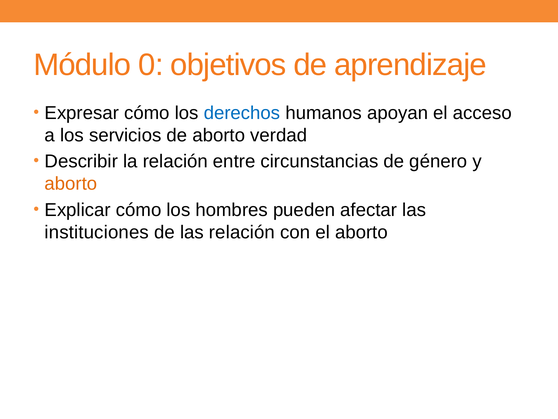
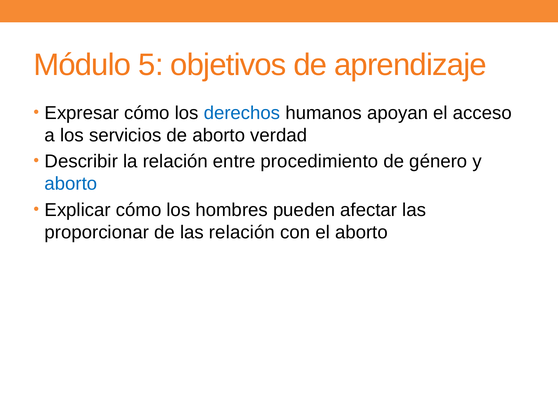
0: 0 -> 5 (151, 65)
circunstancias: circunstancias -> procedimiento (319, 161)
aborto colour: orange -> blue (71, 184)
instituciones: instituciones -> proporcionar (97, 232)
